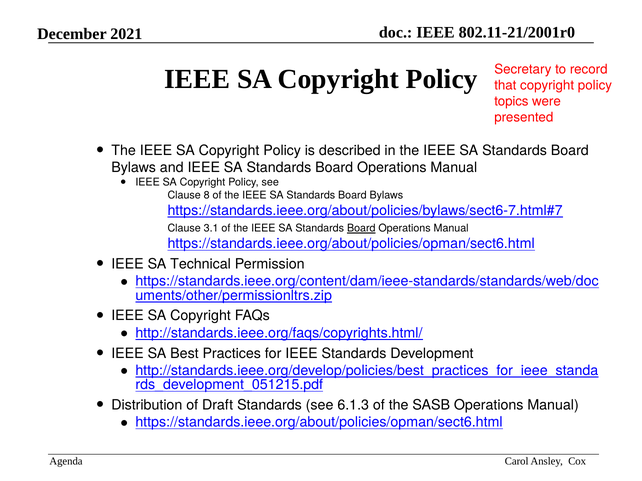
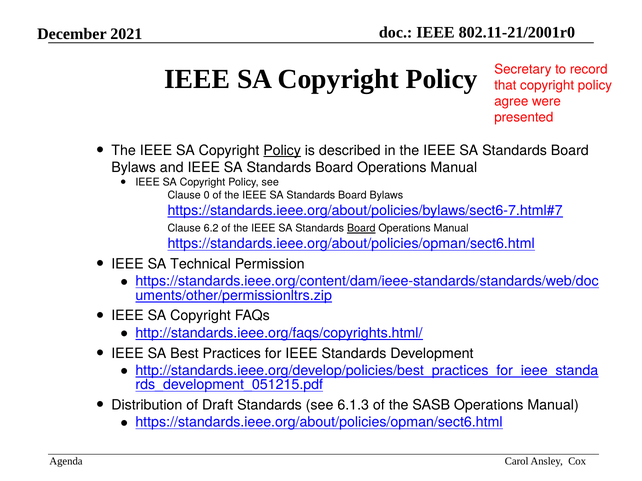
topics: topics -> agree (511, 102)
Policy underline: none -> present (282, 151)
8: 8 -> 0 (207, 195)
3.1: 3.1 -> 6.2 (211, 229)
